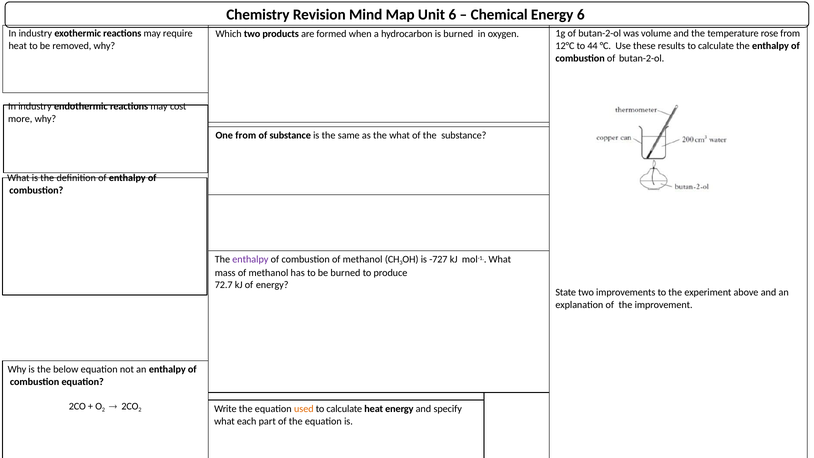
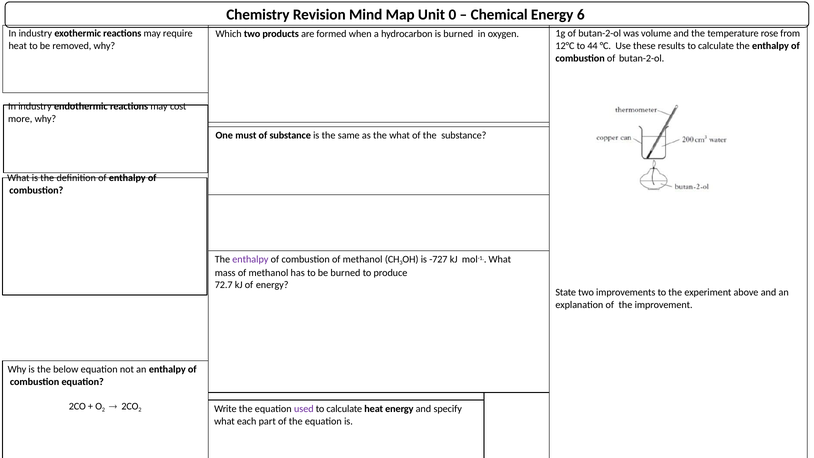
Unit 6: 6 -> 0 (452, 15)
One from: from -> must (246, 135)
used colour: orange -> purple (304, 409)
